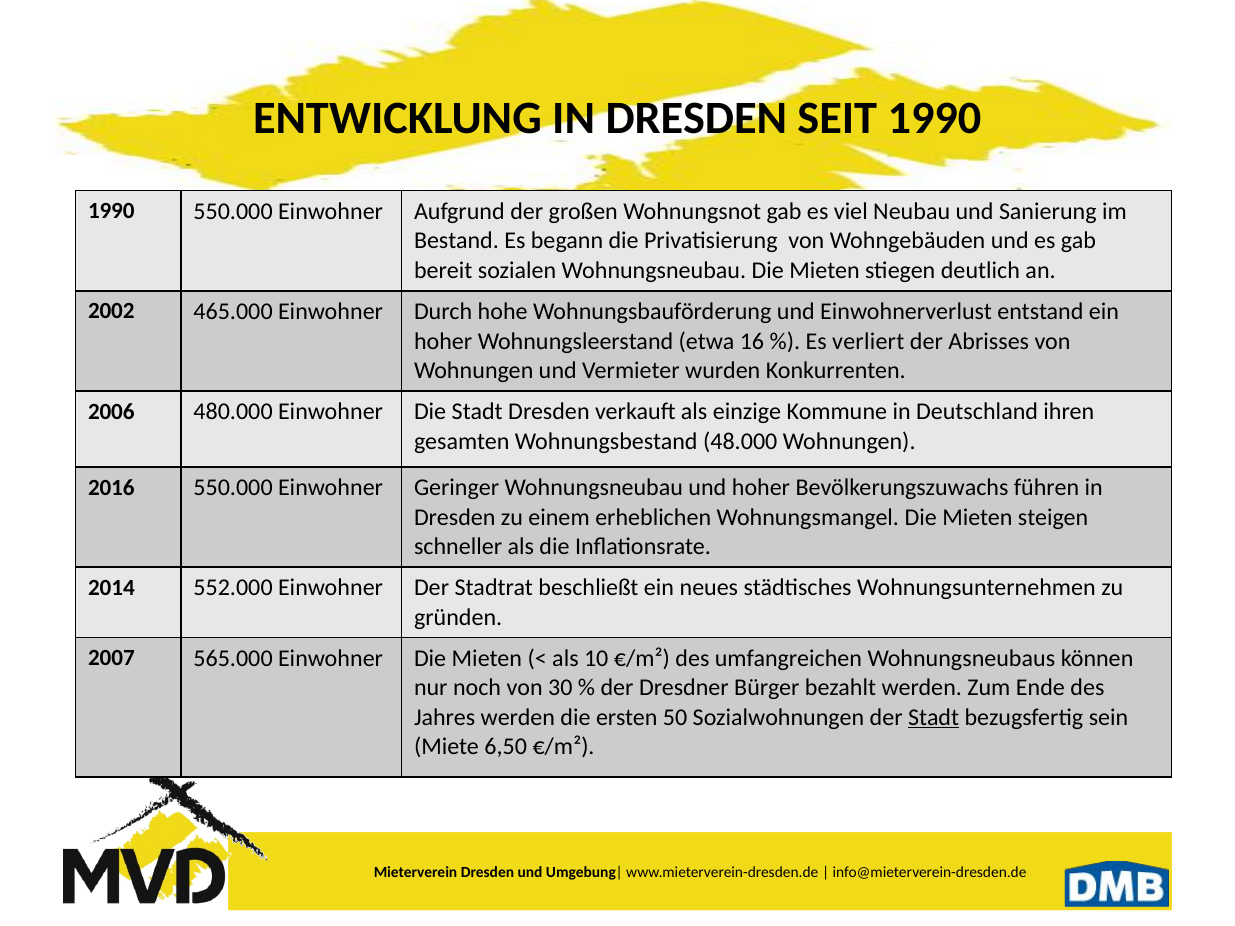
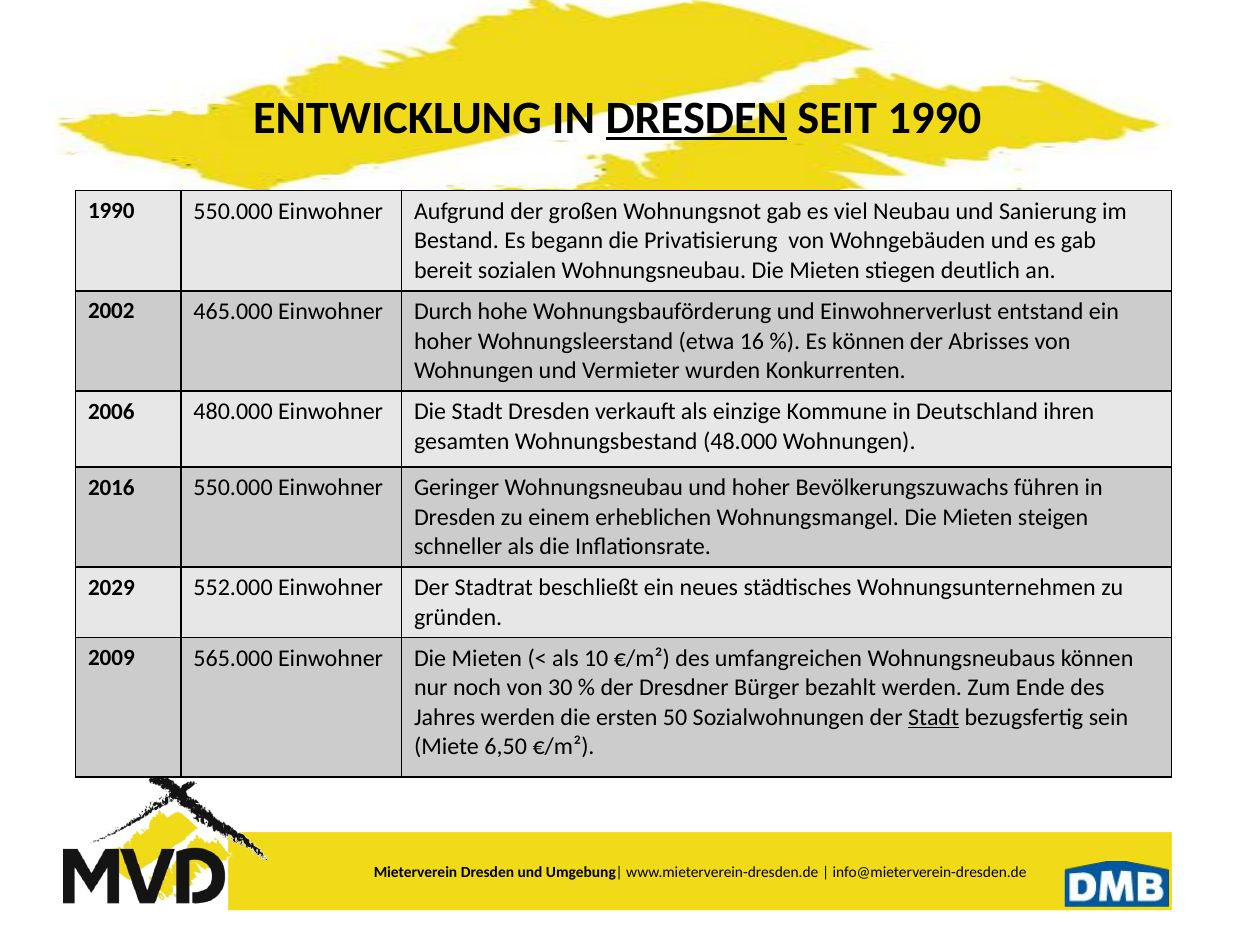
DRESDEN underline: none -> present (696, 118)
Es verliert: verliert -> können (868, 341)
2014: 2014 -> 2029 (111, 588)
2007: 2007 -> 2009 (111, 658)
